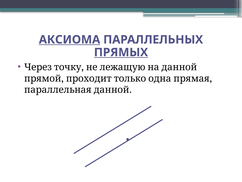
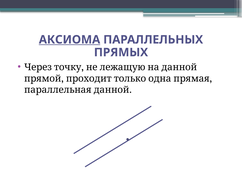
ПРЯМЫХ underline: present -> none (121, 52)
